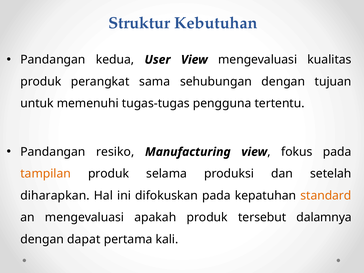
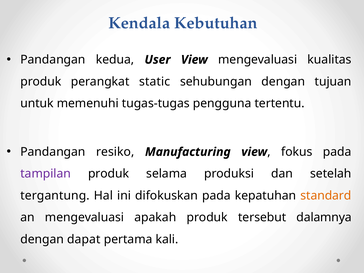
Struktur: Struktur -> Kendala (139, 23)
sama: sama -> static (155, 82)
tampilan colour: orange -> purple (46, 174)
diharapkan: diharapkan -> tergantung (55, 196)
